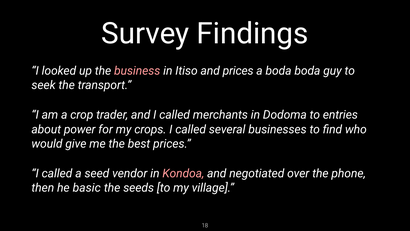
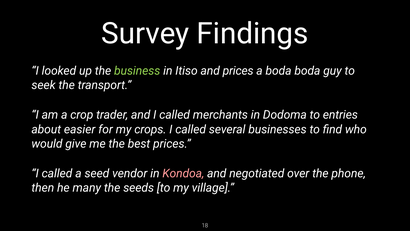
business colour: pink -> light green (137, 71)
power: power -> easier (80, 129)
basic: basic -> many (87, 188)
